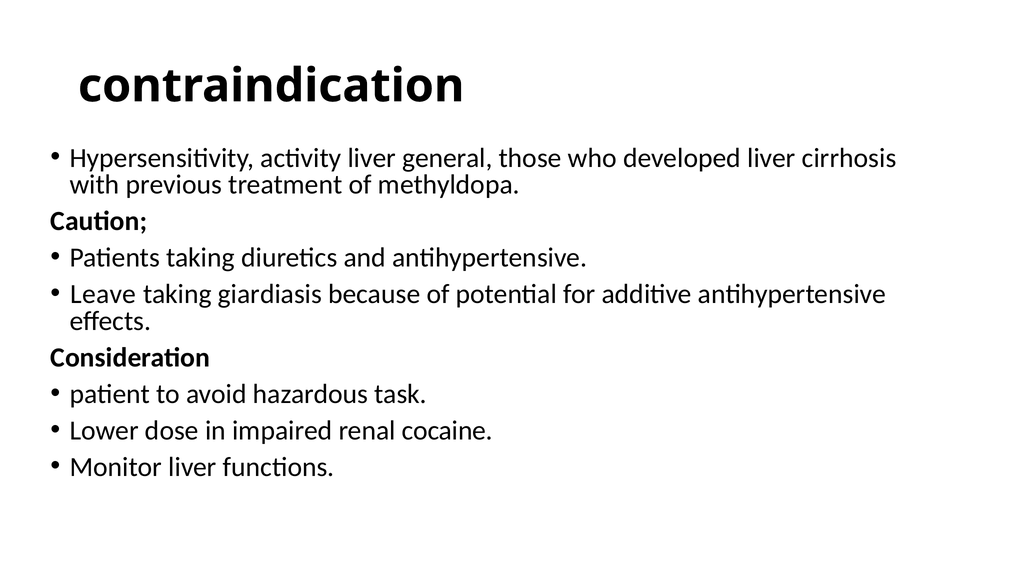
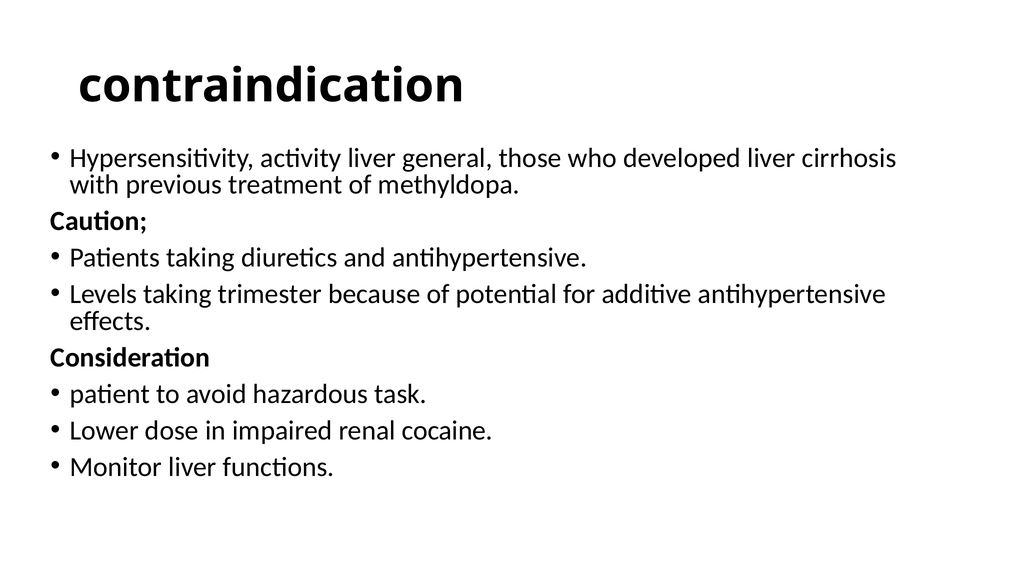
Leave: Leave -> Levels (103, 294)
giardiasis: giardiasis -> trimester (270, 294)
